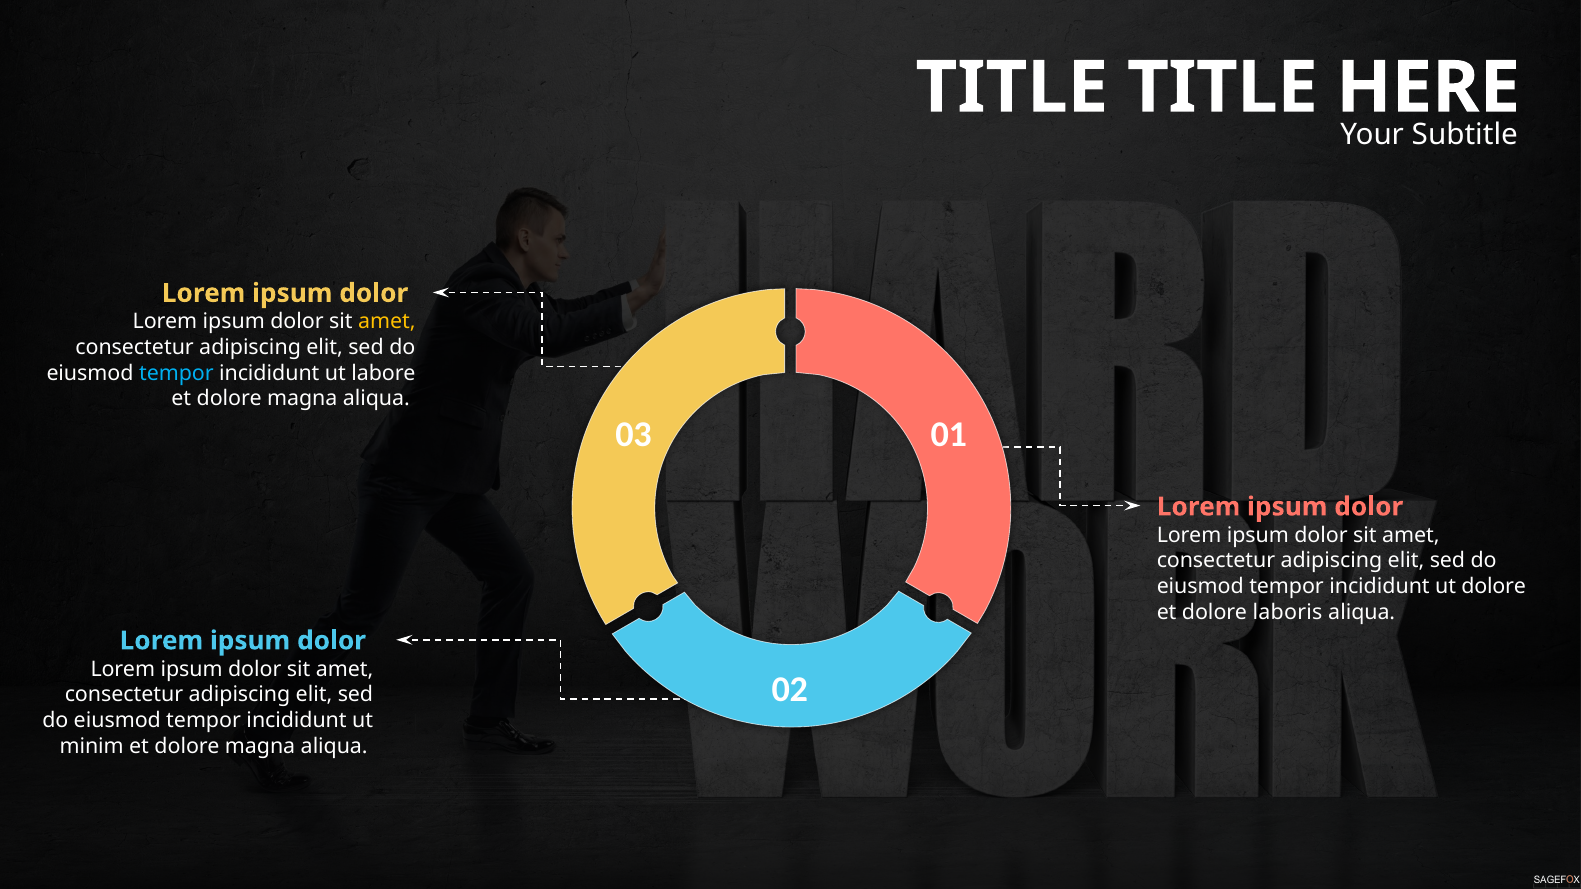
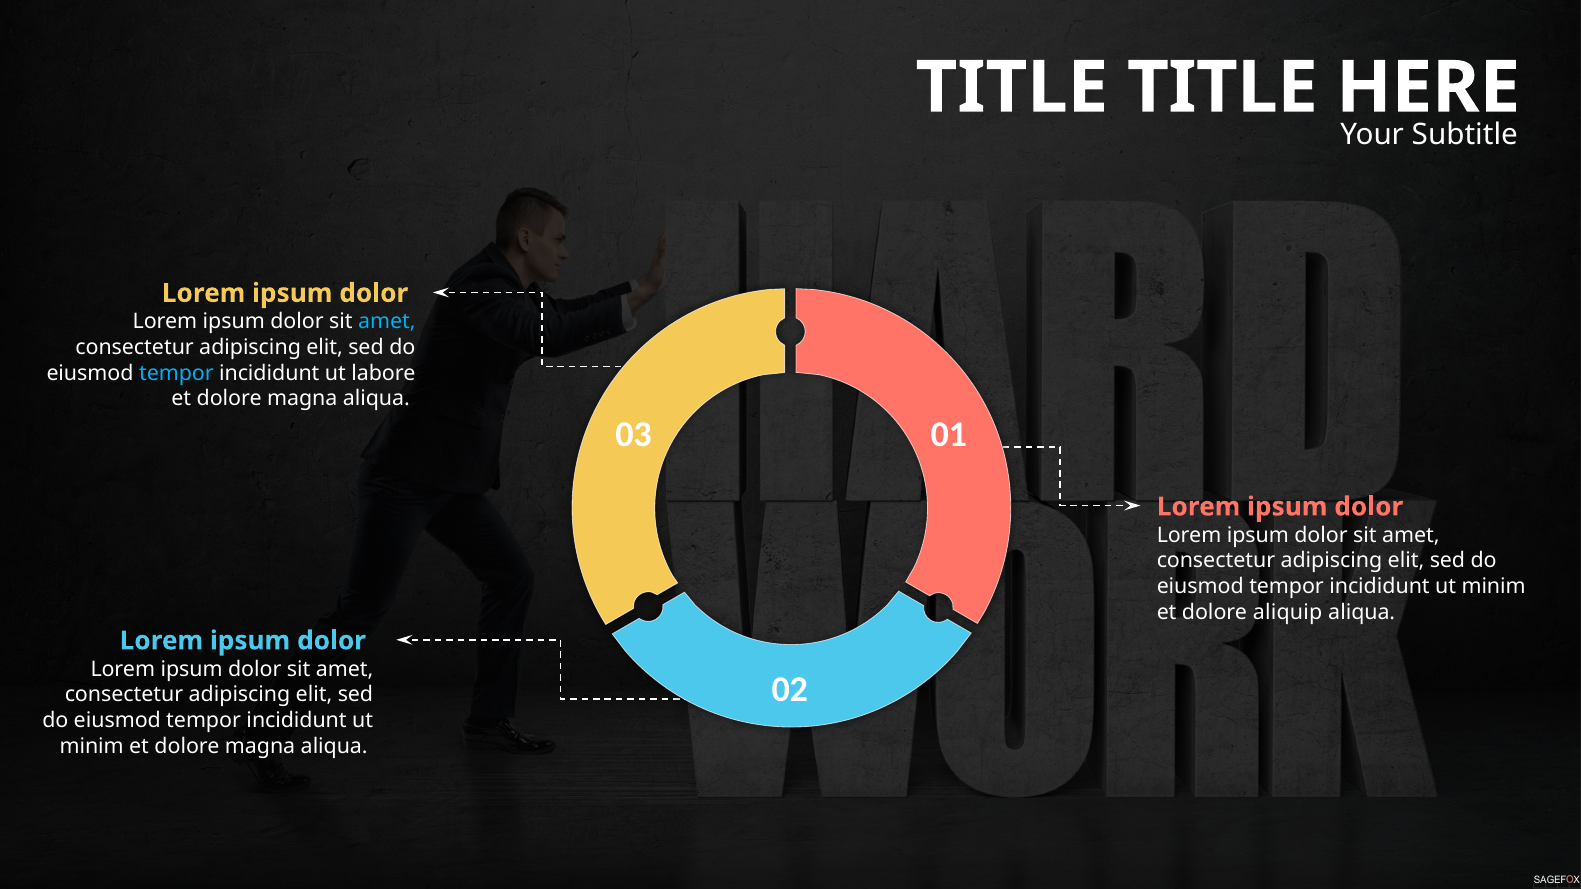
amet colour: yellow -> light blue (387, 322)
dolore: dolore -> minim (1494, 587)
laboris: laboris -> aliquip (1288, 612)
